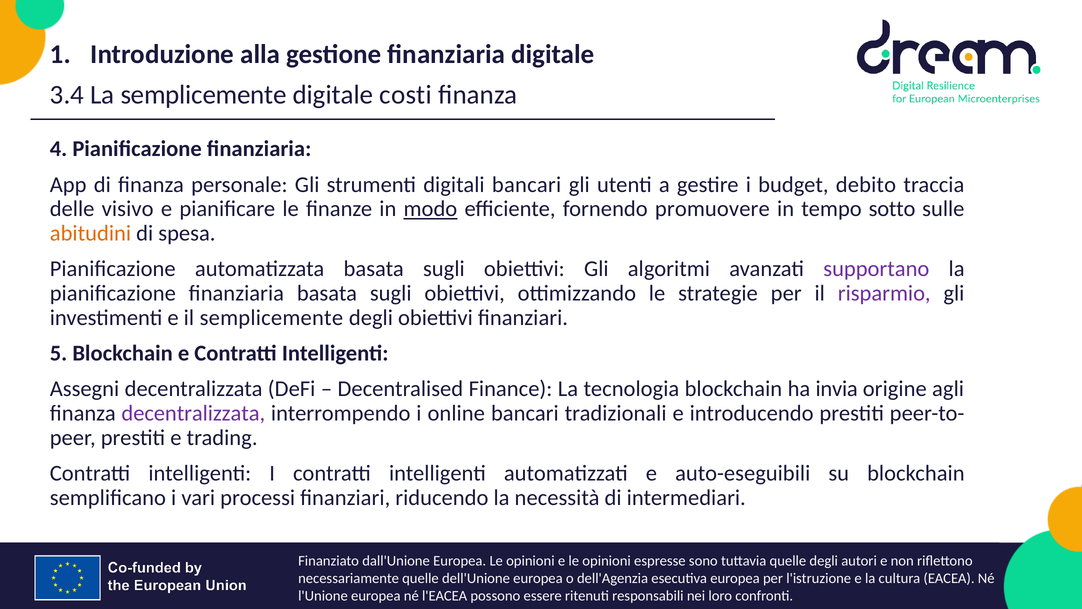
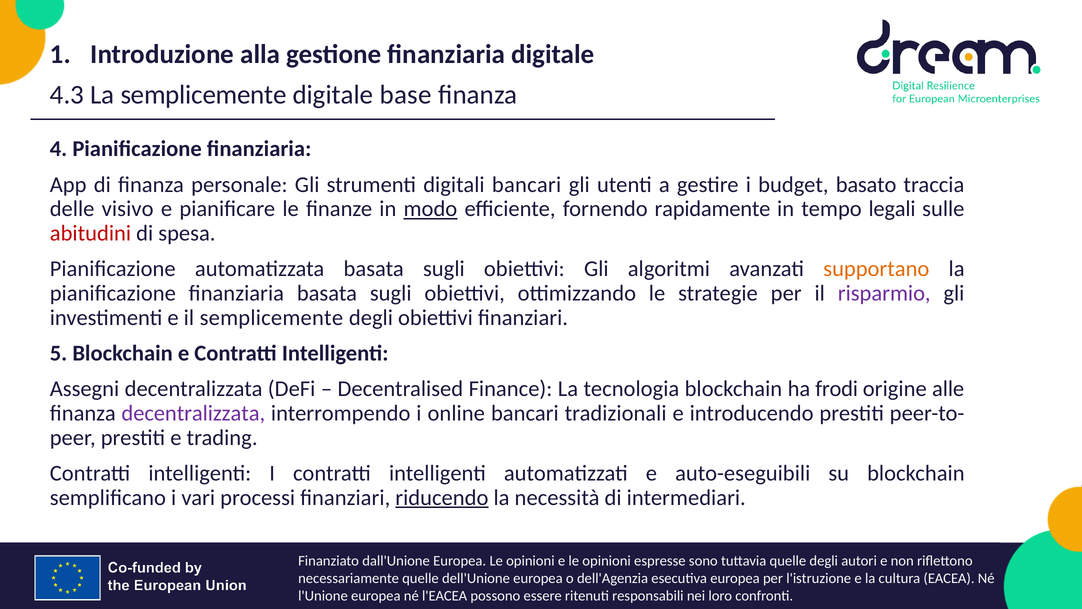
3.4: 3.4 -> 4.3 (67, 95)
costi: costi -> base (406, 95)
debito: debito -> basato (866, 184)
promuovere: promuovere -> rapidamente (713, 209)
sotto: sotto -> legali (892, 209)
abitudini colour: orange -> red (90, 233)
supportano colour: purple -> orange (876, 269)
invia: invia -> frodi (837, 389)
agli: agli -> alle (948, 389)
riducendo underline: none -> present (442, 497)
